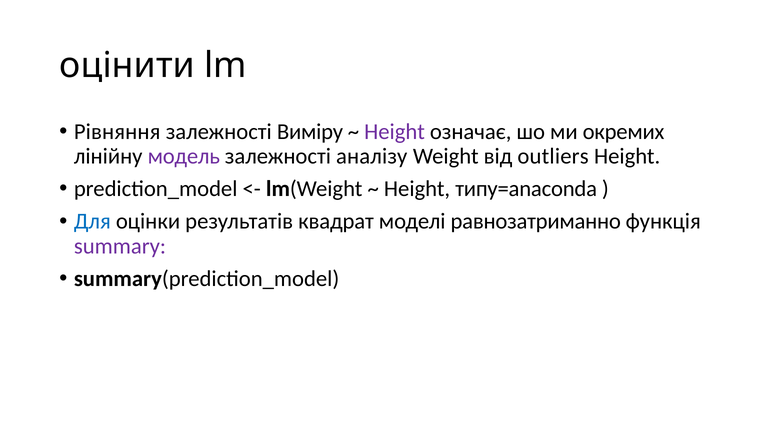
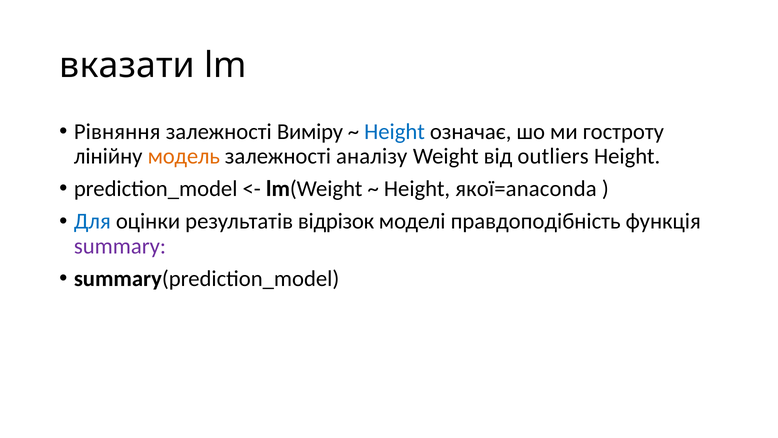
оцінити: оцінити -> вказати (127, 65)
Height colour: purple -> blue (395, 132)
окремих: окремих -> гостроту (623, 132)
модель colour: purple -> orange (184, 156)
типу=anaconda: типу=anaconda -> якої=anaconda (526, 189)
квадрат: квадрат -> відрізок (336, 221)
равнозатриманно: равнозатриманно -> правдоподібність (536, 221)
